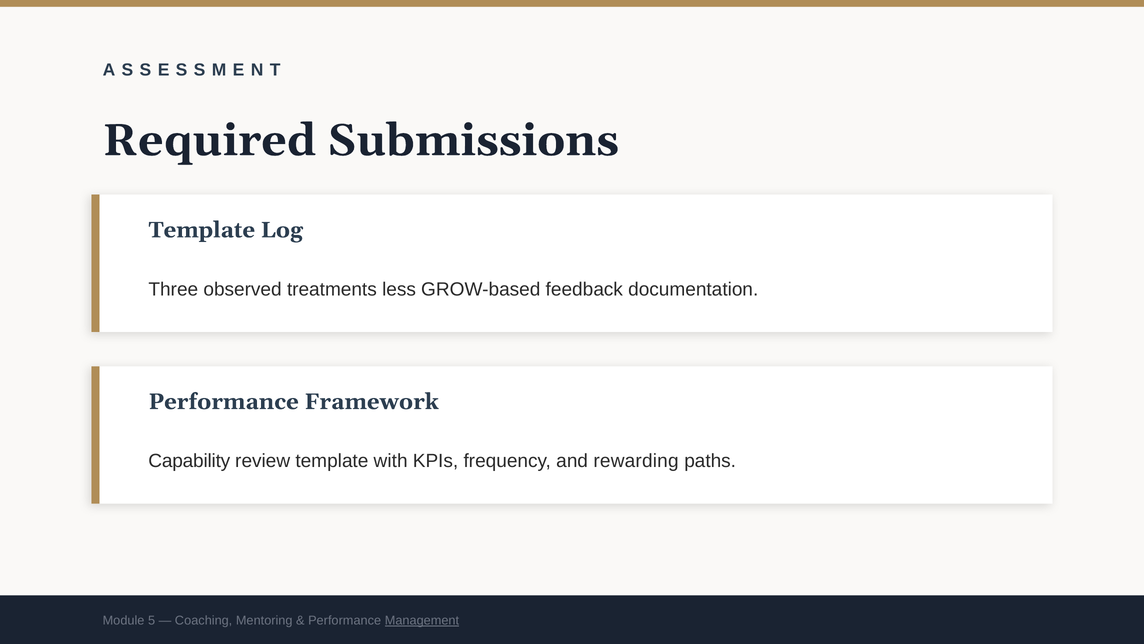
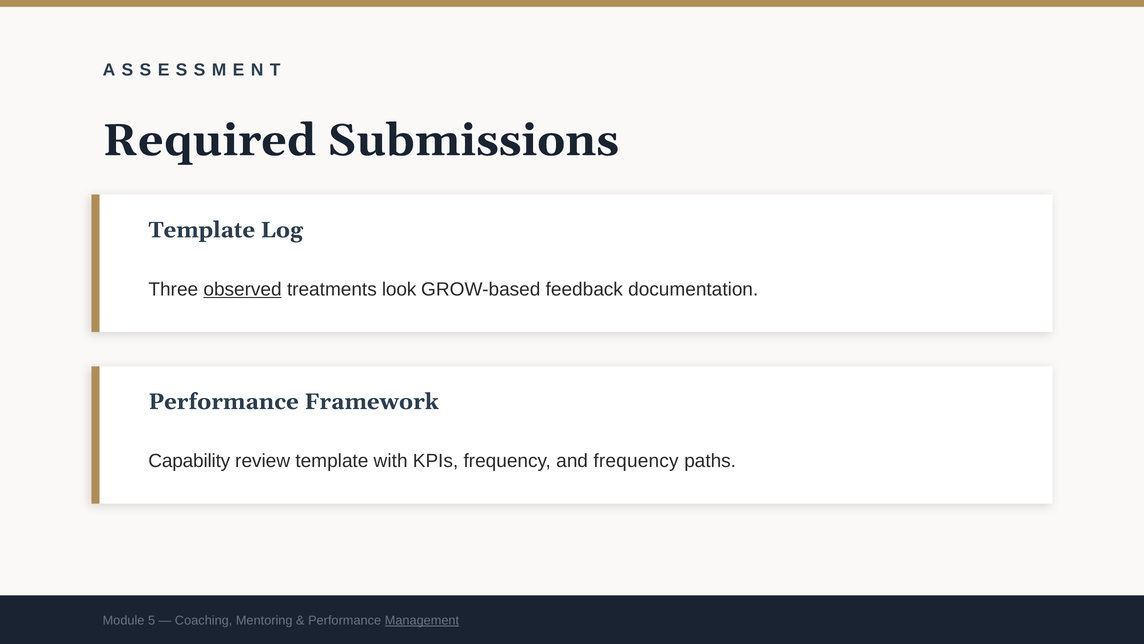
observed underline: none -> present (243, 289)
less: less -> look (399, 289)
and rewarding: rewarding -> frequency (636, 461)
